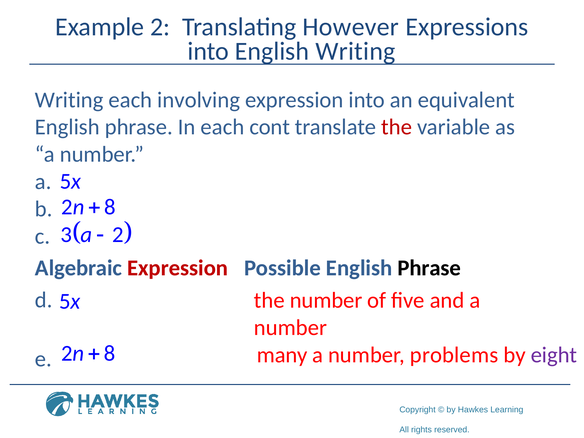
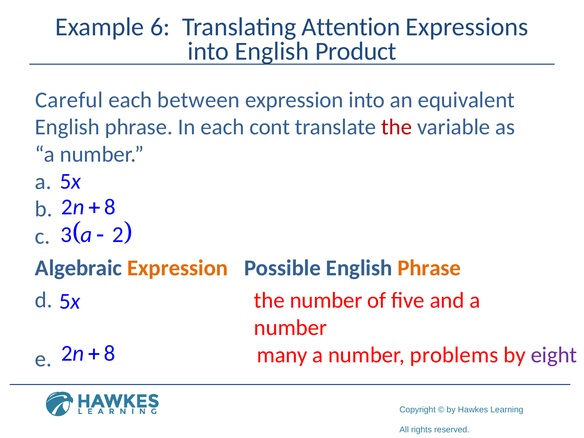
Example 2: 2 -> 6 (160, 27)
However: However -> Attention (351, 27)
English Writing: Writing -> Product (356, 51)
Writing: Writing -> Careful (69, 100)
involving: involving -> between (199, 100)
Expression colour: red -> orange (178, 268)
Phrase colour: black -> orange (429, 268)
